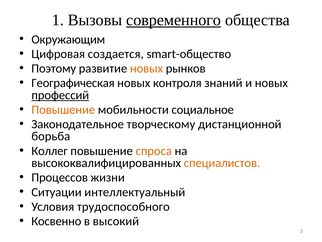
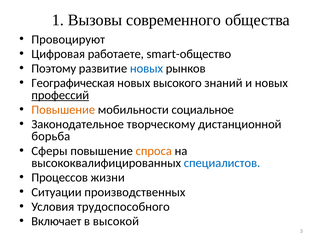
современного underline: present -> none (174, 20)
Окружающим: Окружающим -> Провоцируют (68, 39)
создается: создается -> работаете (116, 54)
новых colour: orange -> blue (146, 68)
контроля: контроля -> высокого (177, 83)
Коллег: Коллег -> Сферы (49, 151)
специалистов colour: orange -> blue (222, 163)
интеллектуальный: интеллектуальный -> производственных (135, 192)
Косвенно: Косвенно -> Включает (56, 221)
высокий: высокий -> высокой (116, 221)
